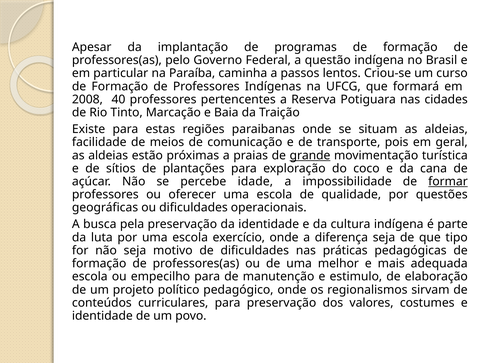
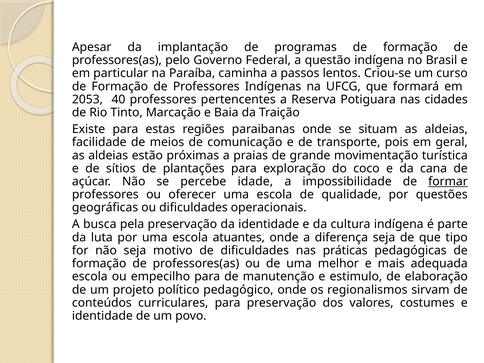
2008: 2008 -> 2053 (87, 99)
grande underline: present -> none (310, 155)
exercício: exercício -> atuantes (239, 237)
